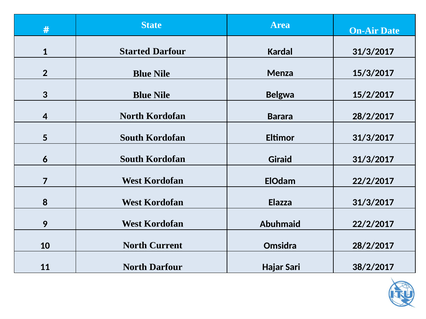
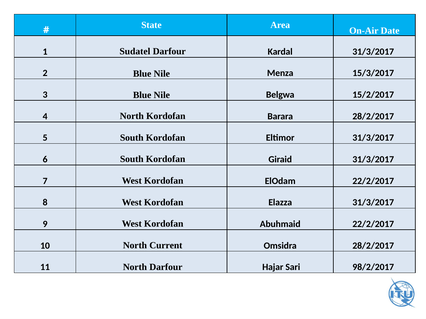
Started: Started -> Sudatel (135, 51)
38/2/2017: 38/2/2017 -> 98/2/2017 (373, 268)
